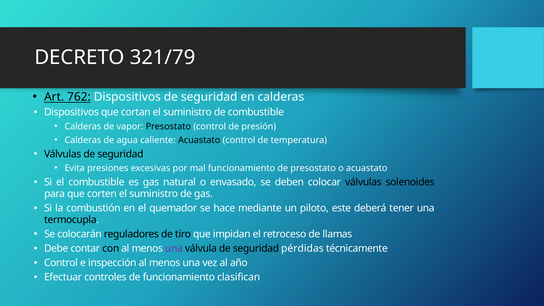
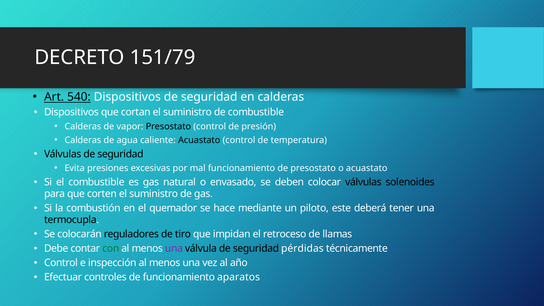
321/79: 321/79 -> 151/79 (163, 58)
762: 762 -> 540 (79, 97)
con colour: black -> green (111, 248)
clasifican: clasifican -> aparatos (239, 277)
